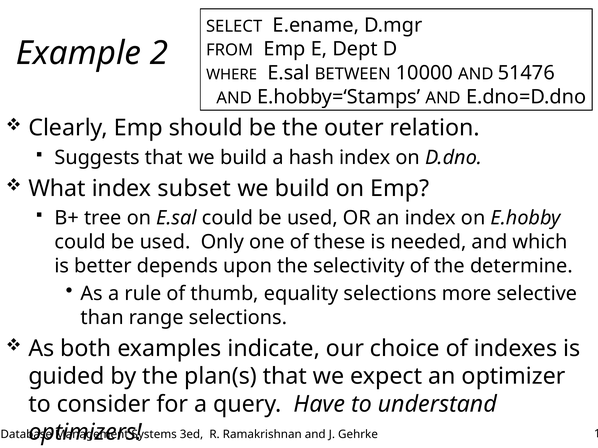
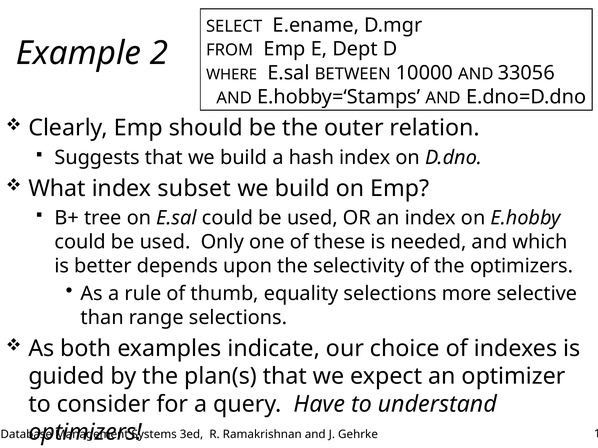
51476: 51476 -> 33056 (526, 73)
the determine: determine -> optimizers (522, 266)
